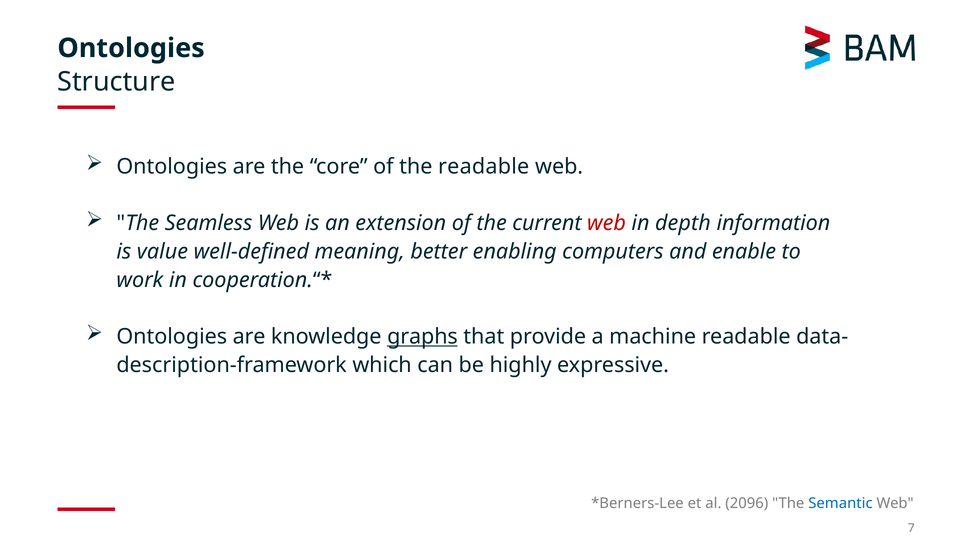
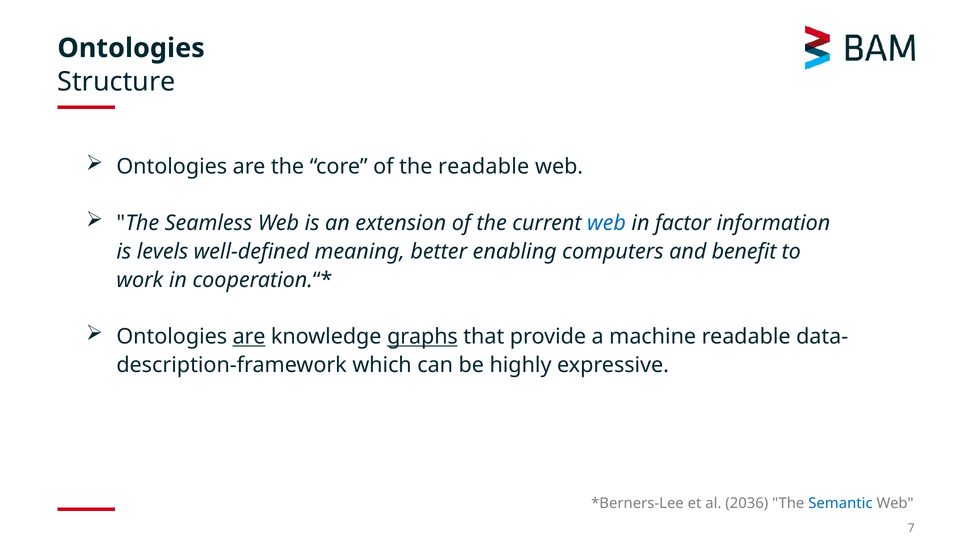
web colour: red -> blue (607, 223)
depth: depth -> factor (683, 223)
value: value -> levels (163, 252)
enable: enable -> benefit (744, 252)
are underline: none -> present (249, 337)
2096: 2096 -> 2036 (747, 503)
